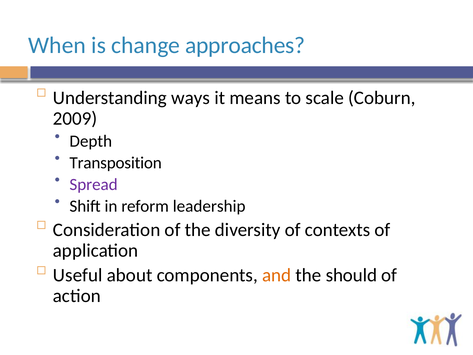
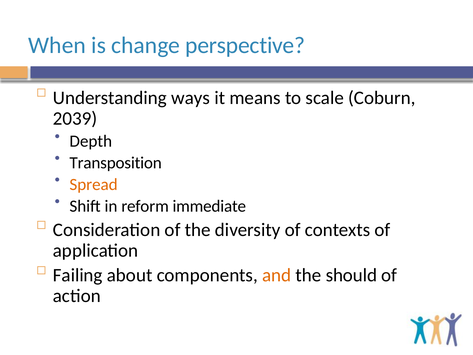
approaches: approaches -> perspective (245, 45)
2009: 2009 -> 2039 (75, 118)
Spread colour: purple -> orange (94, 184)
leadership: leadership -> immediate (209, 206)
Useful: Useful -> Failing (78, 275)
